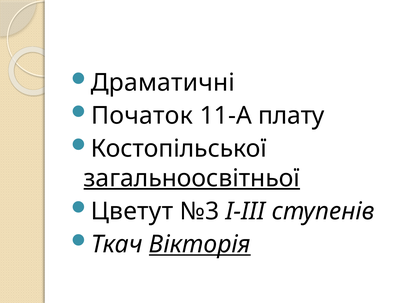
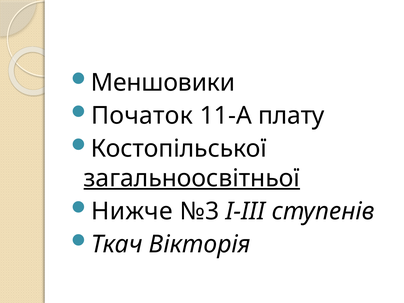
Драматичні: Драматичні -> Меншовики (163, 83)
Цветут: Цветут -> Нижче (132, 211)
Вікторія underline: present -> none (200, 244)
